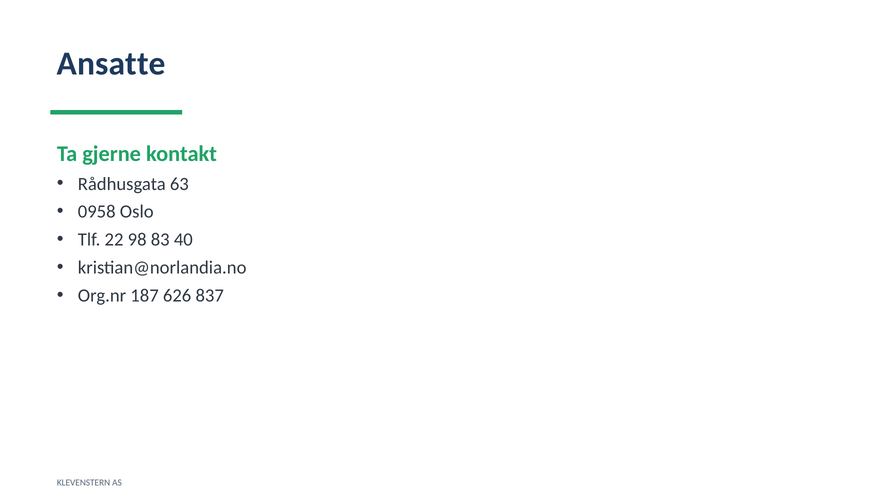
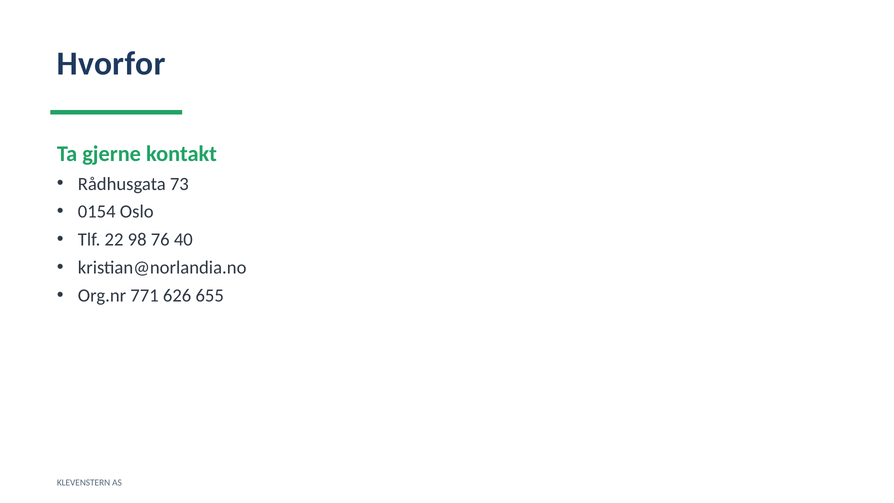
Ansatte: Ansatte -> Hvorfor (111, 64)
63: 63 -> 73 (179, 184)
0958: 0958 -> 0154 (97, 212)
83: 83 -> 76 (160, 240)
187: 187 -> 771 (145, 296)
837: 837 -> 655 (210, 296)
